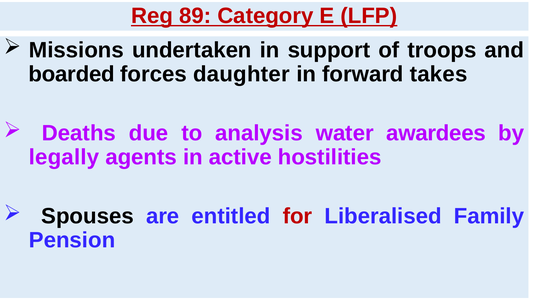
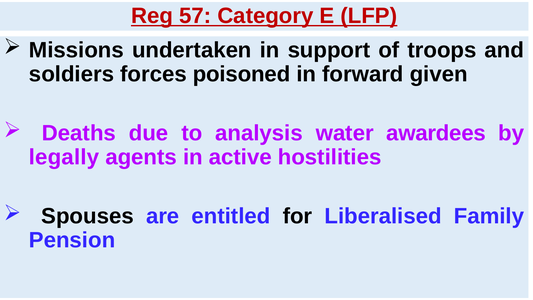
89: 89 -> 57 (195, 16)
boarded: boarded -> soldiers (72, 74)
daughter: daughter -> poisoned (242, 74)
takes: takes -> given (439, 74)
for colour: red -> black (298, 216)
